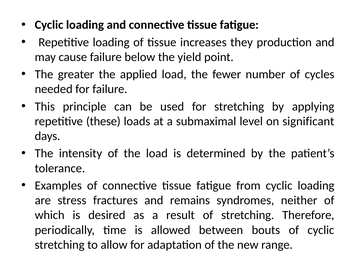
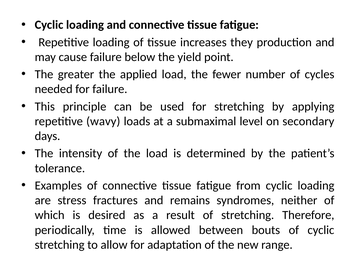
these: these -> wavy (103, 121)
significant: significant -> secondary (308, 121)
